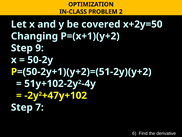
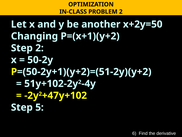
covered: covered -> another (101, 24)
Step 9: 9 -> 2 (40, 48)
7: 7 -> 5 (40, 107)
